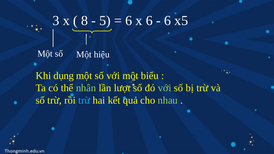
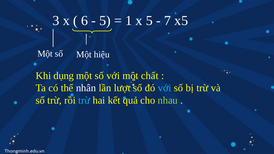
8: 8 -> 6 (84, 21)
6: 6 -> 1 (129, 21)
x 6: 6 -> 5 (149, 21)
6: 6 -> 7 (168, 21)
biểu: biểu -> chất (150, 76)
nhân colour: light green -> white (86, 88)
với colour: light green -> light blue (165, 88)
